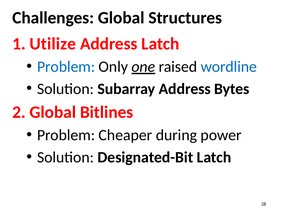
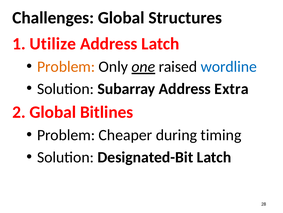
Problem colour: blue -> orange (66, 66)
Bytes: Bytes -> Extra (232, 89)
power: power -> timing (221, 135)
